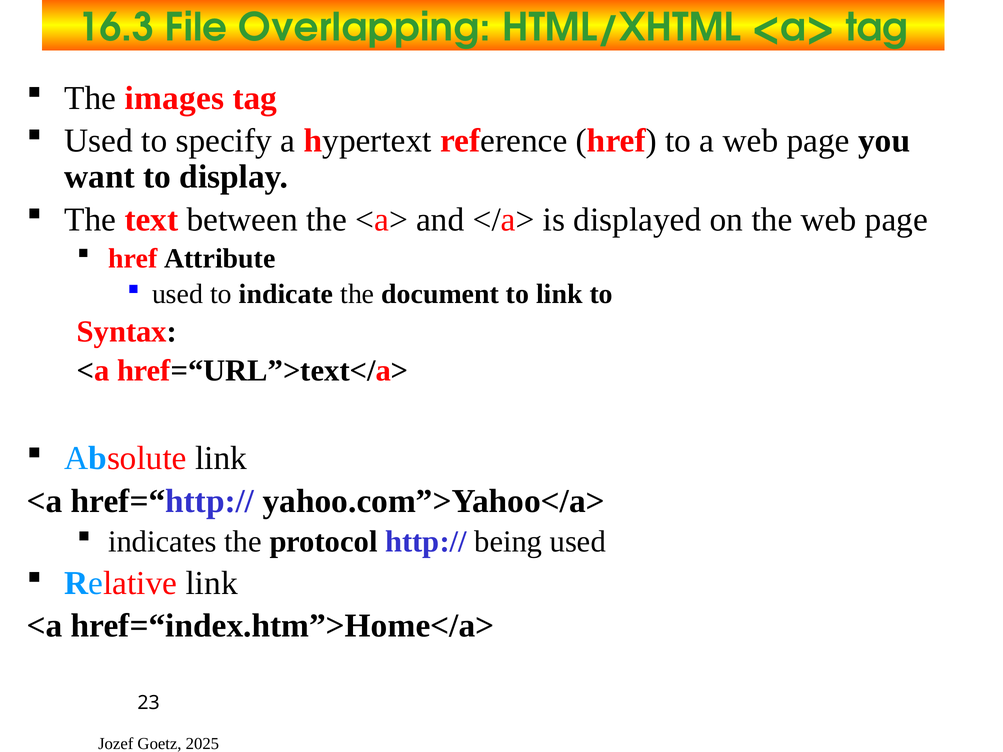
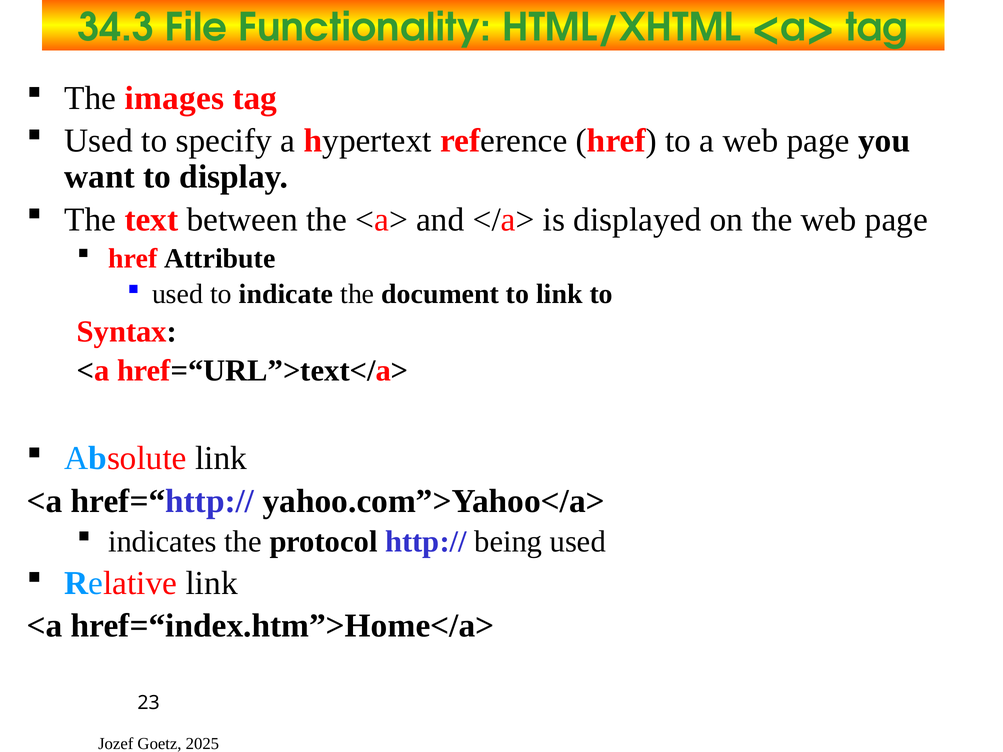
16.3: 16.3 -> 34.3 (116, 28)
Overlapping: Overlapping -> Functionality (365, 28)
